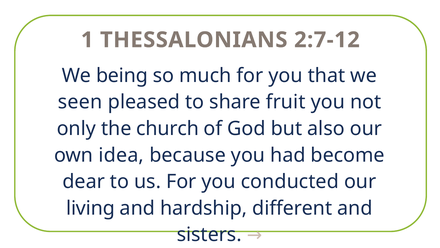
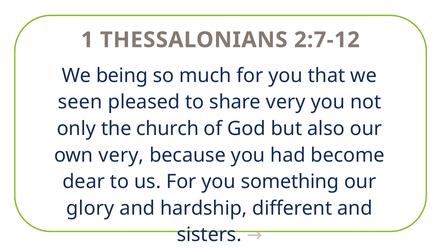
share fruit: fruit -> very (286, 102)
own idea: idea -> very (121, 155)
conducted: conducted -> something (290, 181)
living: living -> glory (90, 208)
